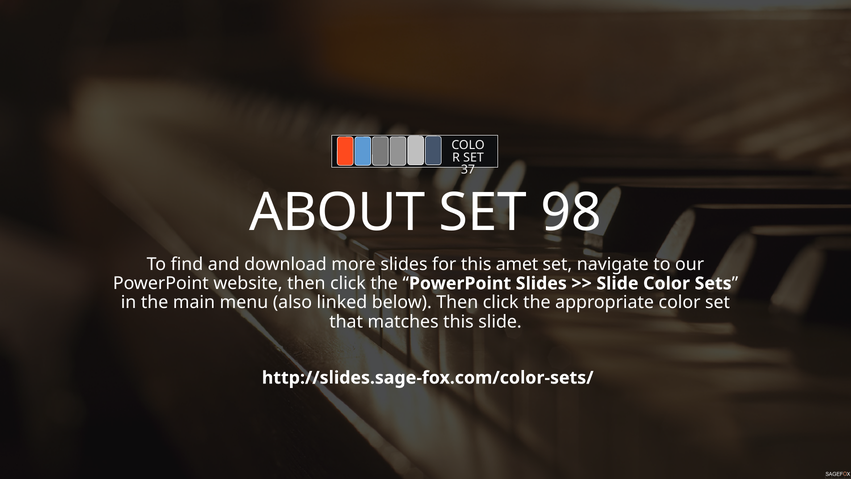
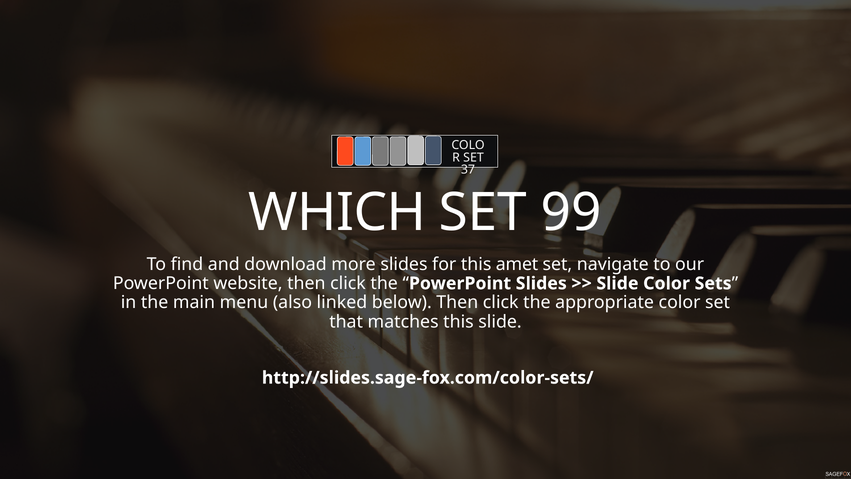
ABOUT: ABOUT -> WHICH (337, 213)
98: 98 -> 99 (571, 213)
